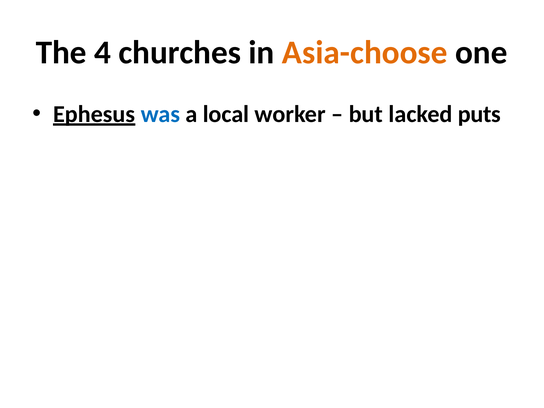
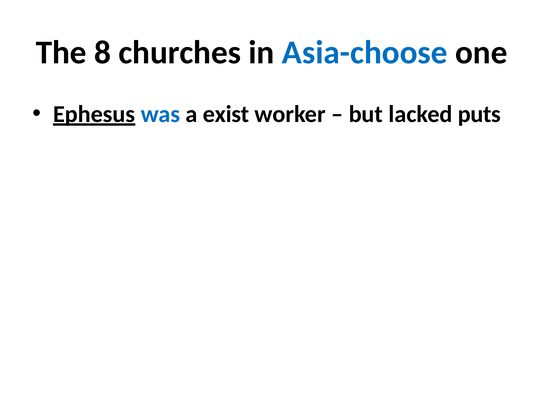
4: 4 -> 8 (103, 53)
Asia-choose colour: orange -> blue (365, 53)
local: local -> exist (226, 114)
